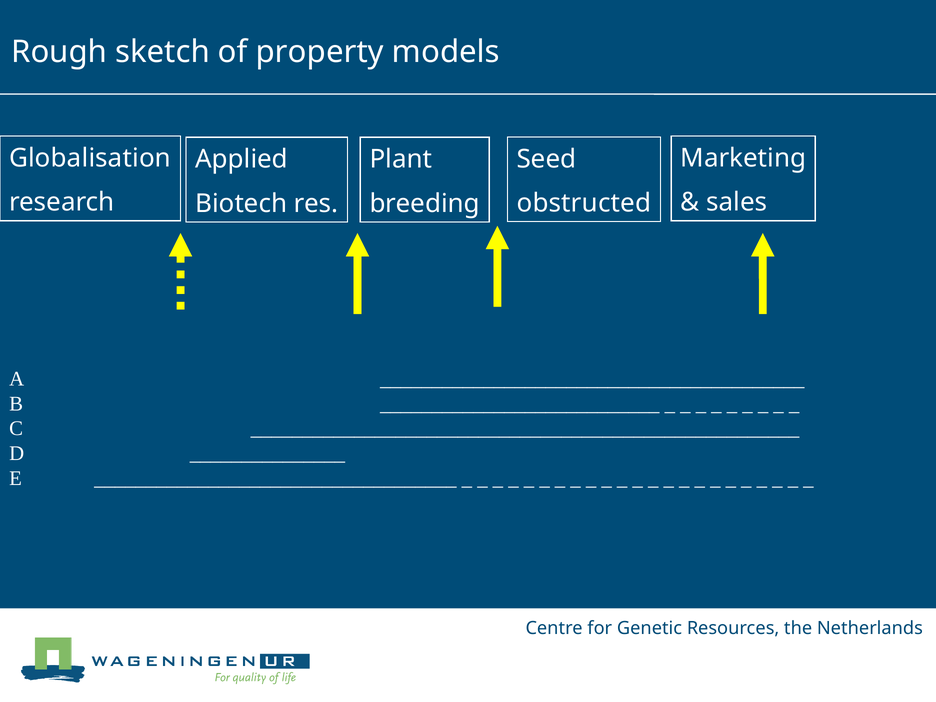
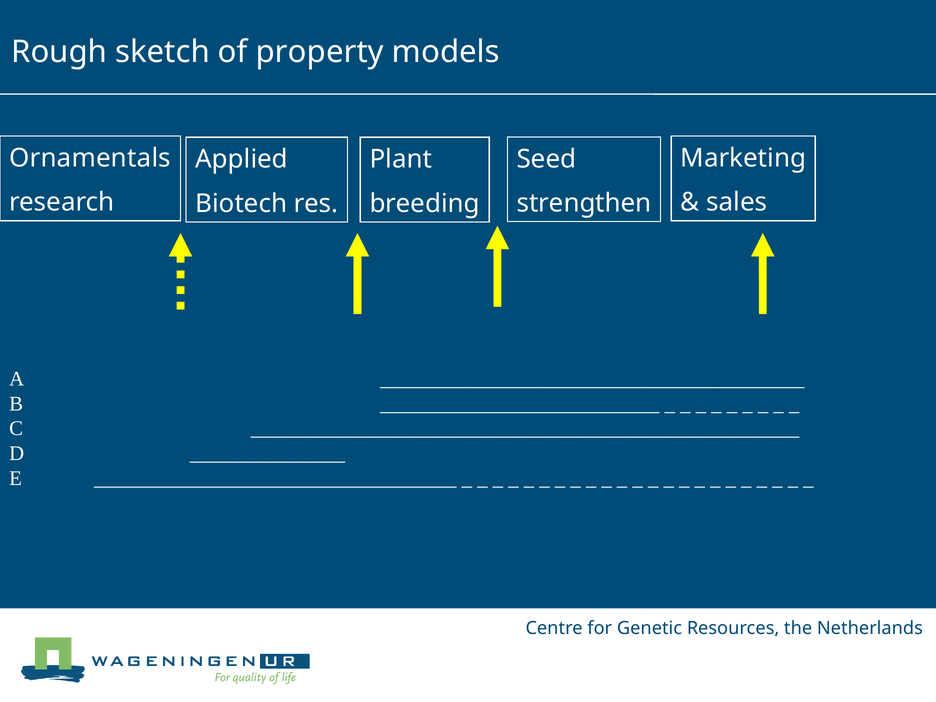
Globalisation: Globalisation -> Ornamentals (90, 158)
obstructed: obstructed -> strengthen (584, 203)
